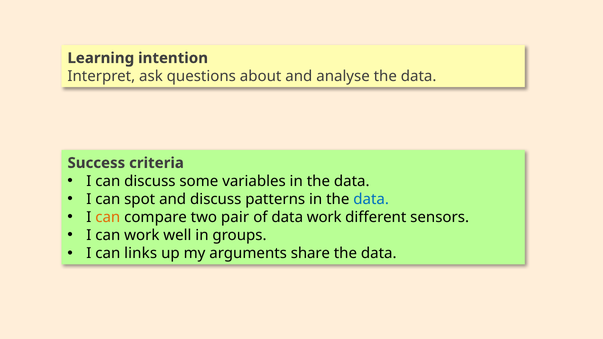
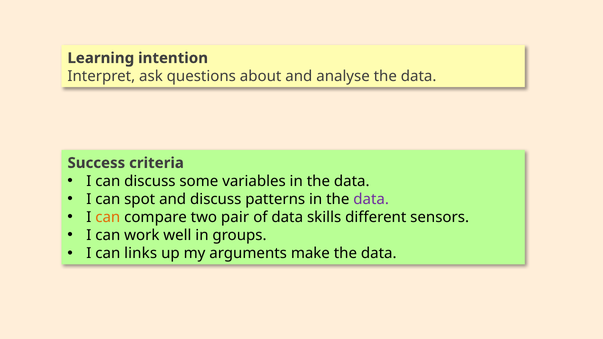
data colour: blue -> purple (371, 199)
data work: work -> skills (324, 217)
share: share -> make (310, 254)
